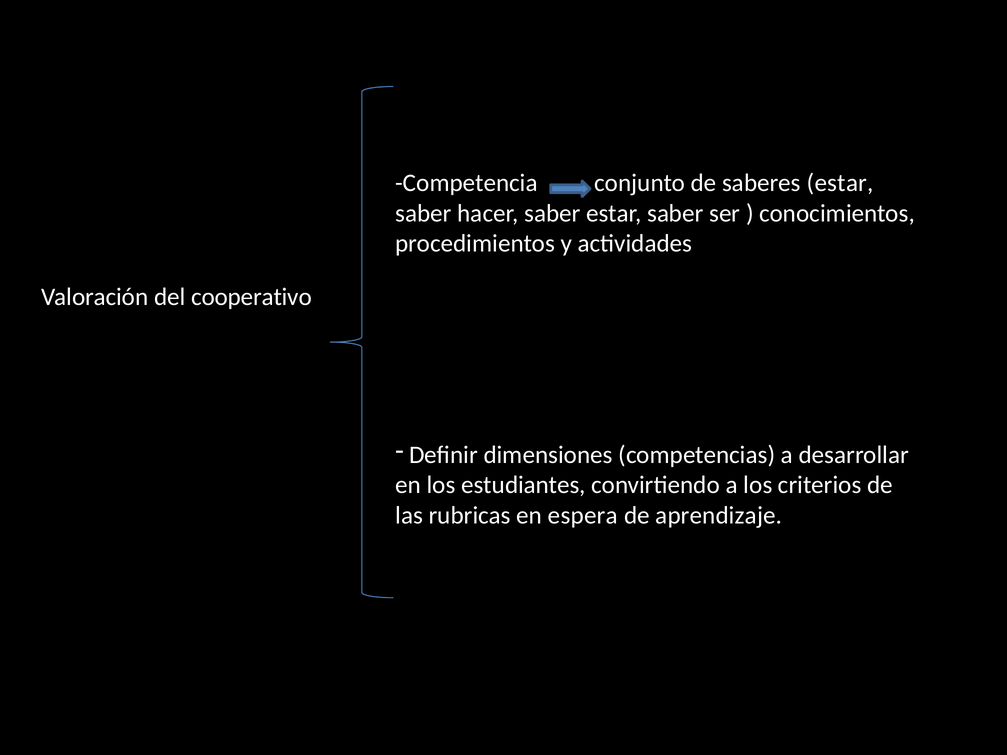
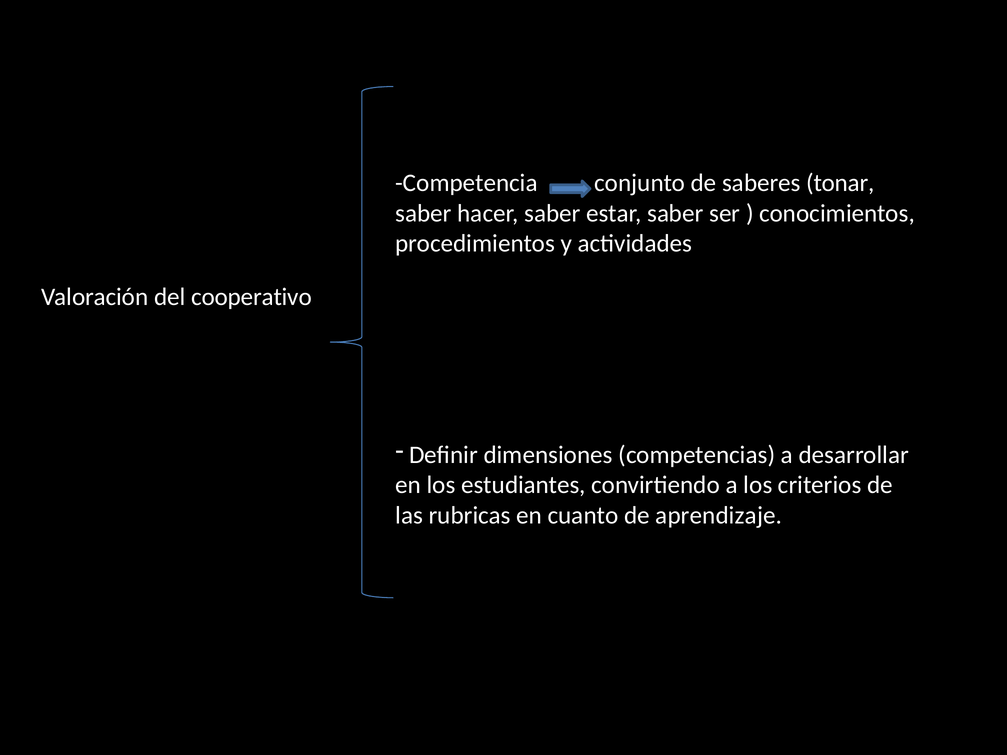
saberes estar: estar -> tonar (840, 183)
espera: espera -> cuanto (583, 516)
